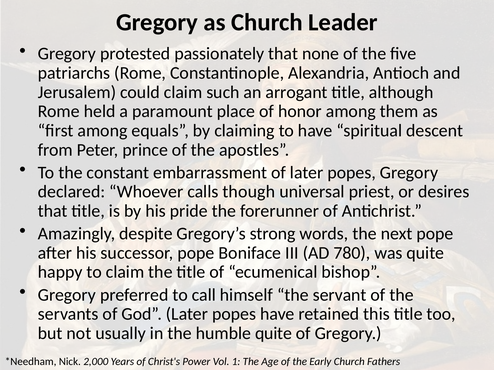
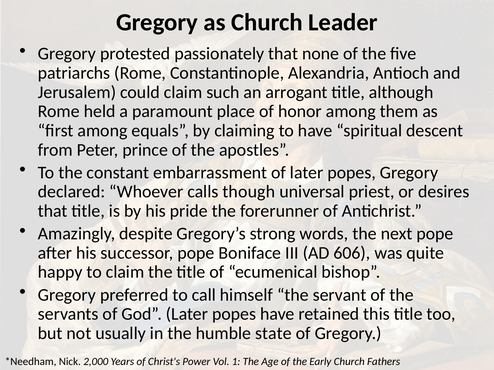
780: 780 -> 606 (352, 253)
humble quite: quite -> state (273, 334)
